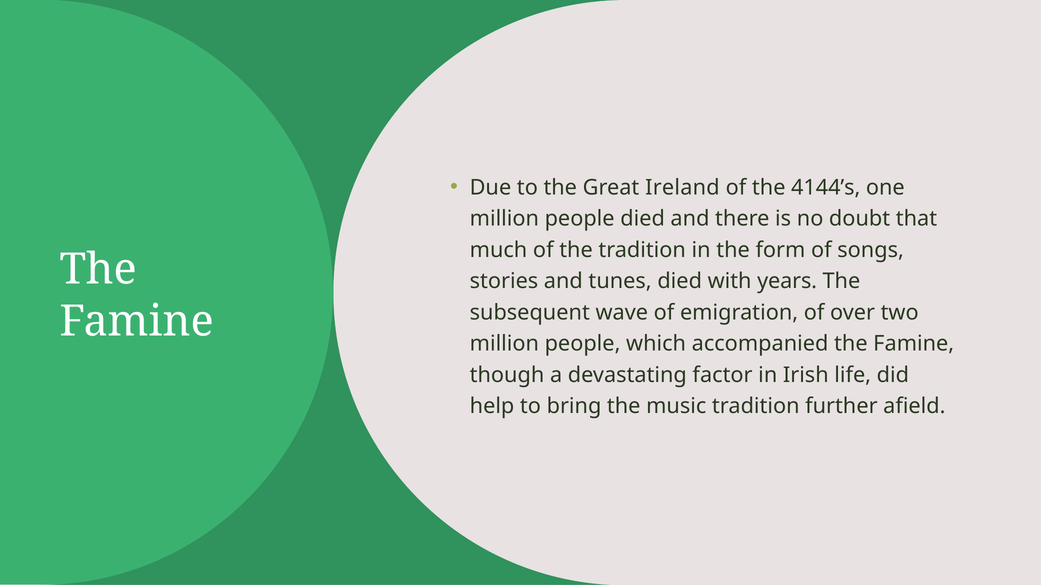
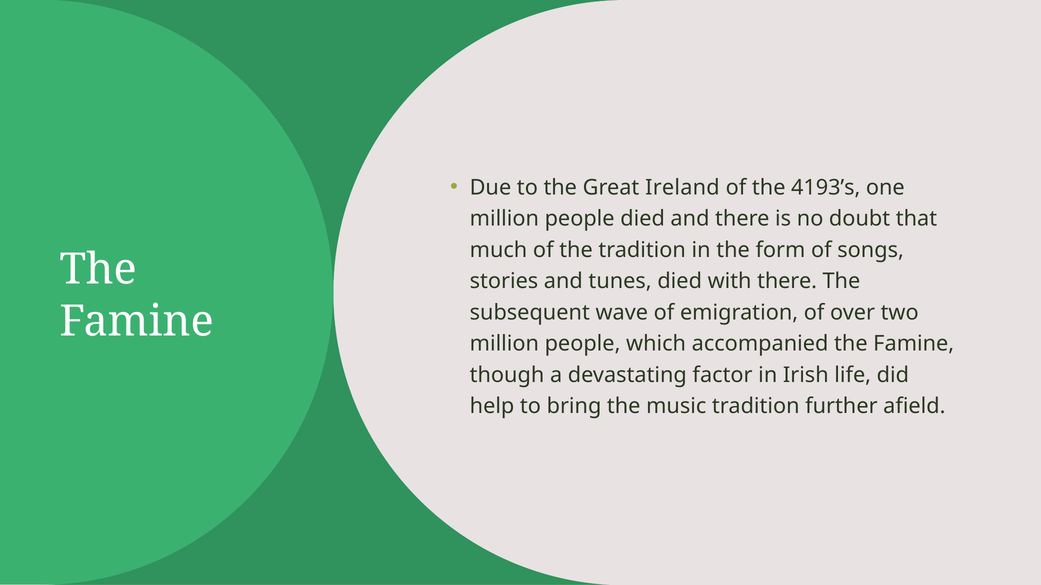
4144’s: 4144’s -> 4193’s (826, 188)
with years: years -> there (787, 281)
